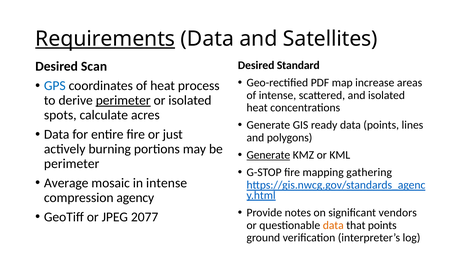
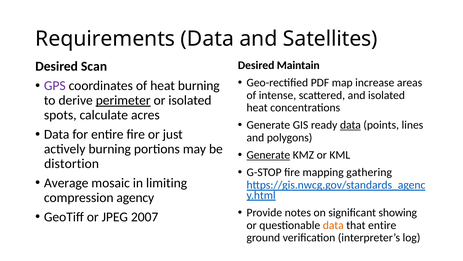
Requirements underline: present -> none (105, 39)
Standard: Standard -> Maintain (298, 65)
GPS colour: blue -> purple (55, 86)
heat process: process -> burning (199, 86)
data underline: none -> present (350, 125)
perimeter: perimeter -> distortion (72, 163)
in intense: intense -> limiting (167, 183)
vendors: vendors -> showing (398, 212)
2077: 2077 -> 2007 (145, 217)
that points: points -> entire (382, 225)
